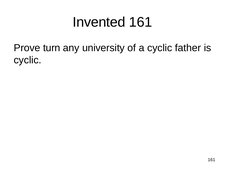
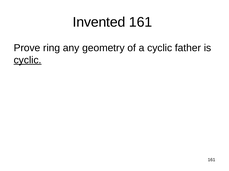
turn: turn -> ring (52, 48)
university: university -> geometry (103, 48)
cyclic underline: none -> present (28, 60)
